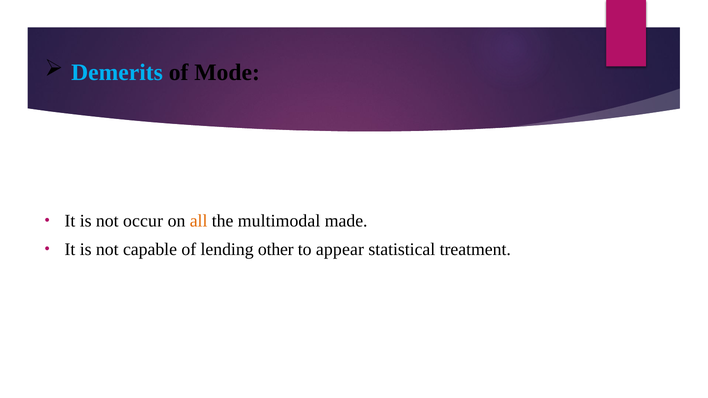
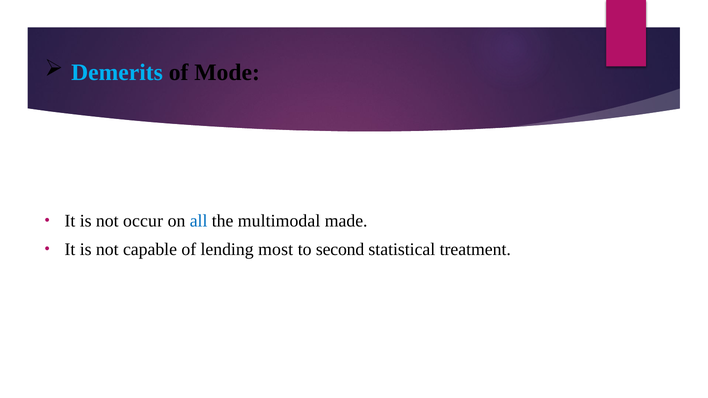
all colour: orange -> blue (199, 221)
other: other -> most (276, 250)
appear: appear -> second (340, 250)
